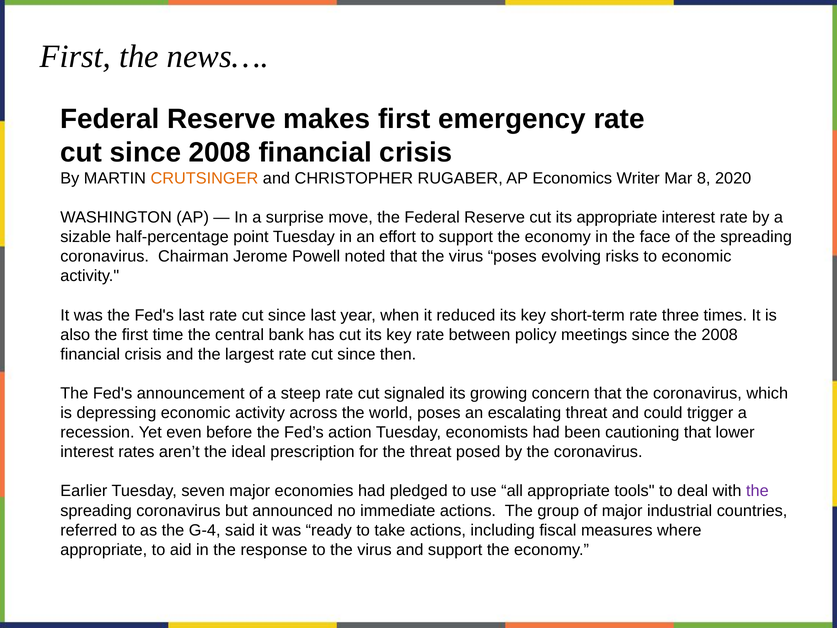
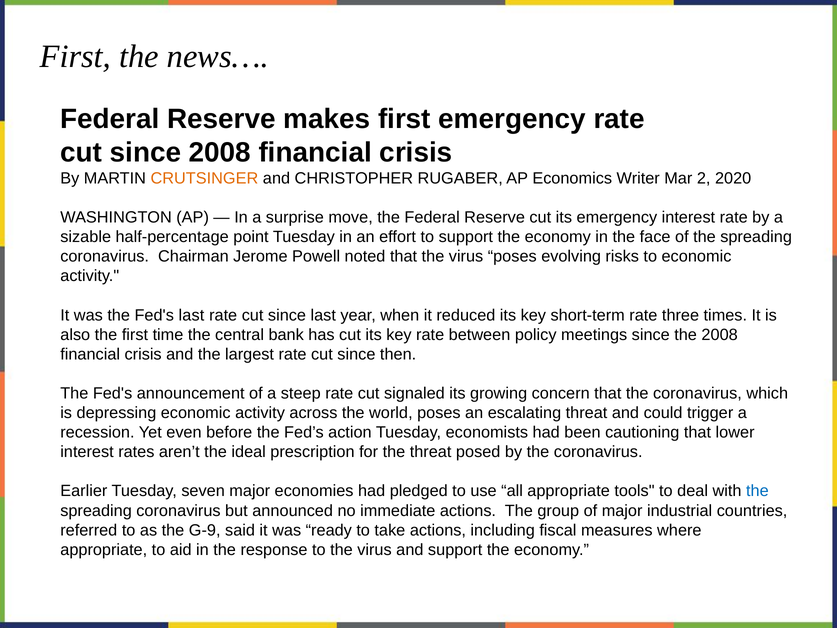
8: 8 -> 2 (704, 178)
its appropriate: appropriate -> emergency (617, 217)
the colour: purple -> blue (757, 491)
G-4: G-4 -> G-9 (205, 530)
